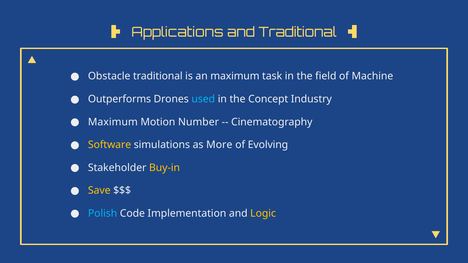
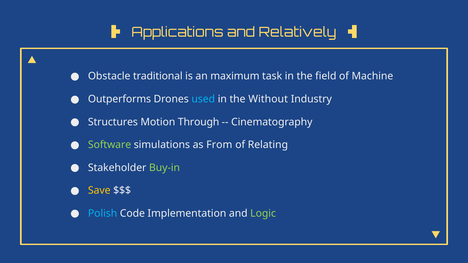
and Traditional: Traditional -> Relatively (298, 32)
Concept: Concept -> Without (268, 99)
Maximum: Maximum -> Structures (113, 122)
Number: Number -> Through (199, 122)
Software colour: yellow -> light green (110, 145)
More: More -> From (219, 145)
Evolving: Evolving -> Relating (268, 145)
Buy-in colour: yellow -> light green (164, 168)
Logic colour: yellow -> light green (263, 214)
